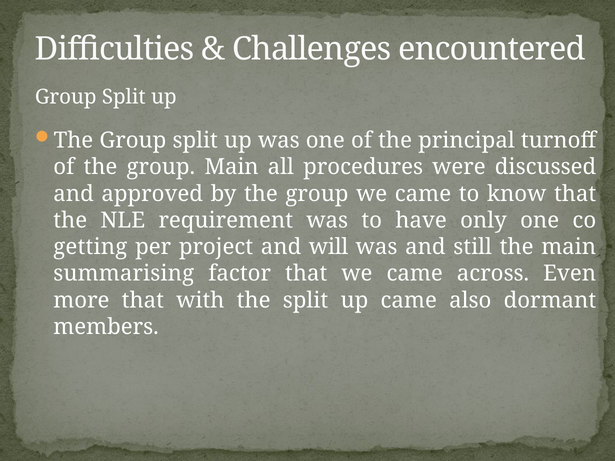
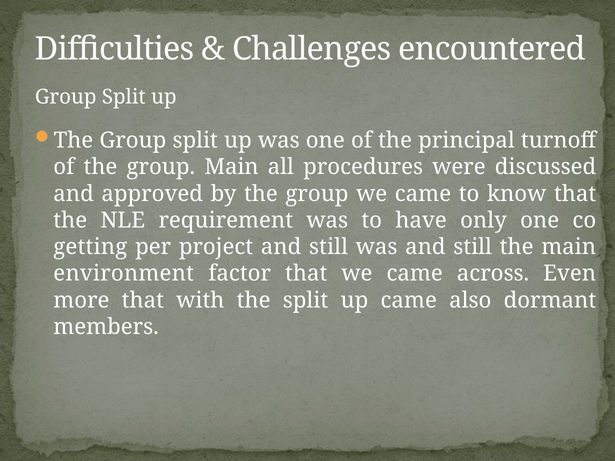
project and will: will -> still (329, 247)
summarising: summarising -> environment (124, 274)
